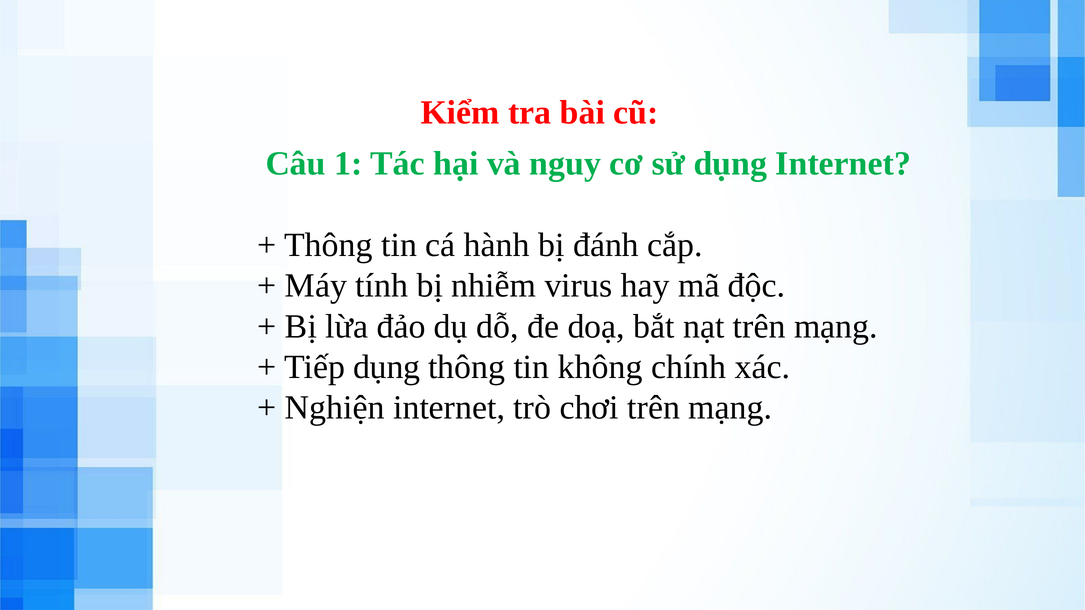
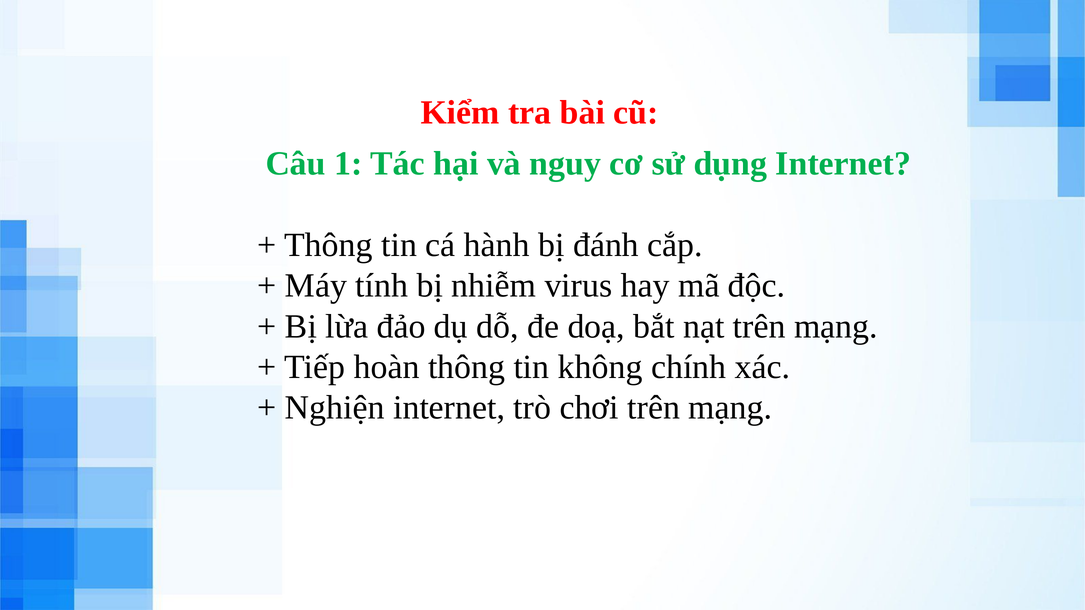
Tiếp dụng: dụng -> hoàn (387, 367)
